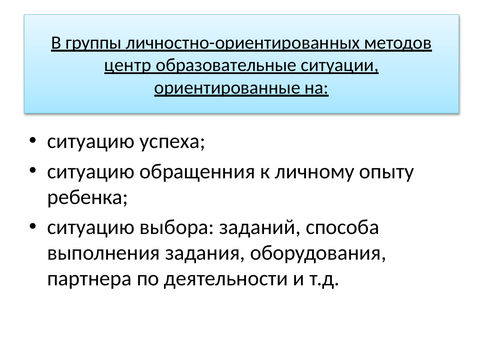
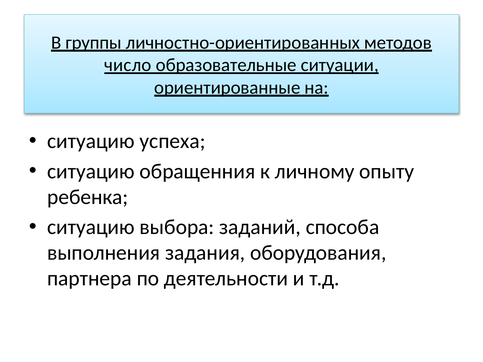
центр: центр -> число (128, 65)
